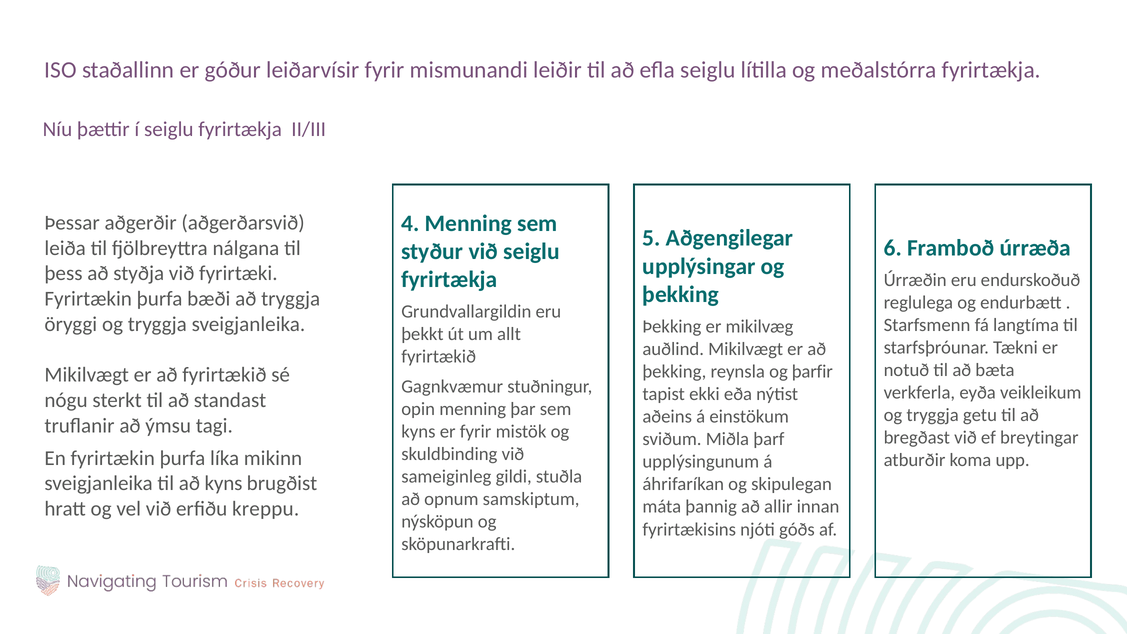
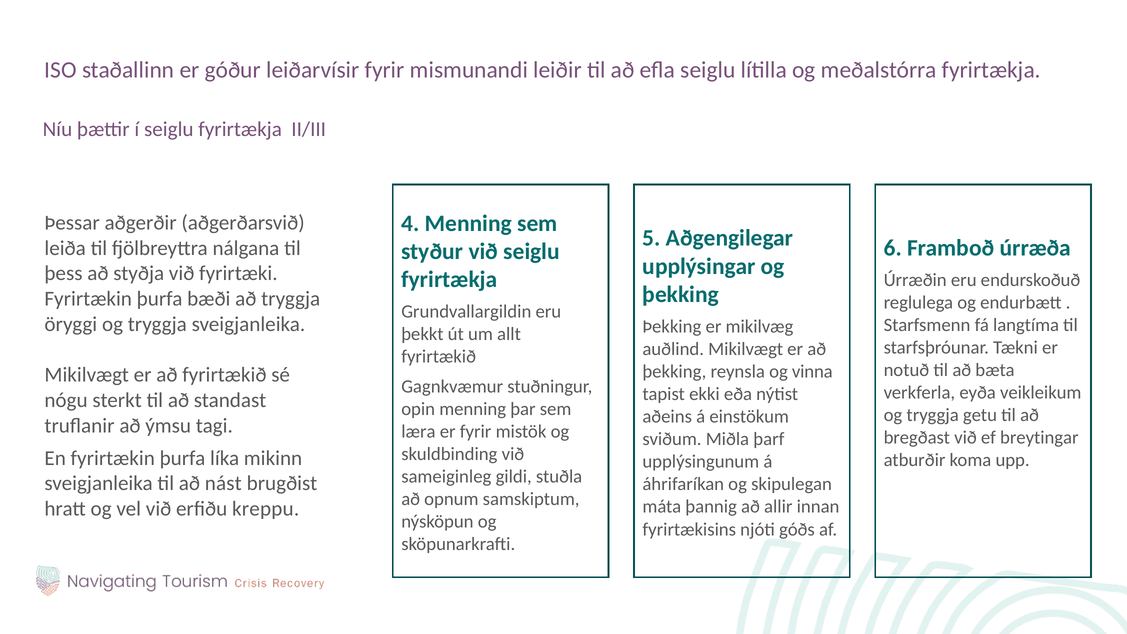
þarfir: þarfir -> vinna (812, 372)
kyns: kyns -> læra (418, 431)
að kyns: kyns -> nást (223, 483)
